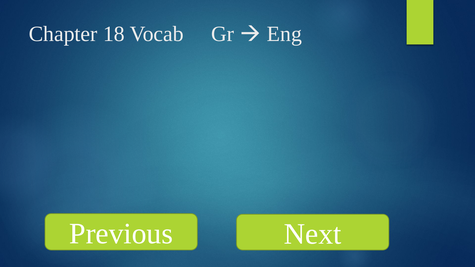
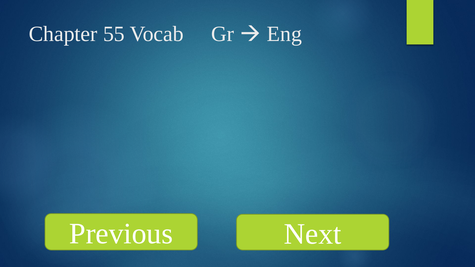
18: 18 -> 55 (114, 34)
